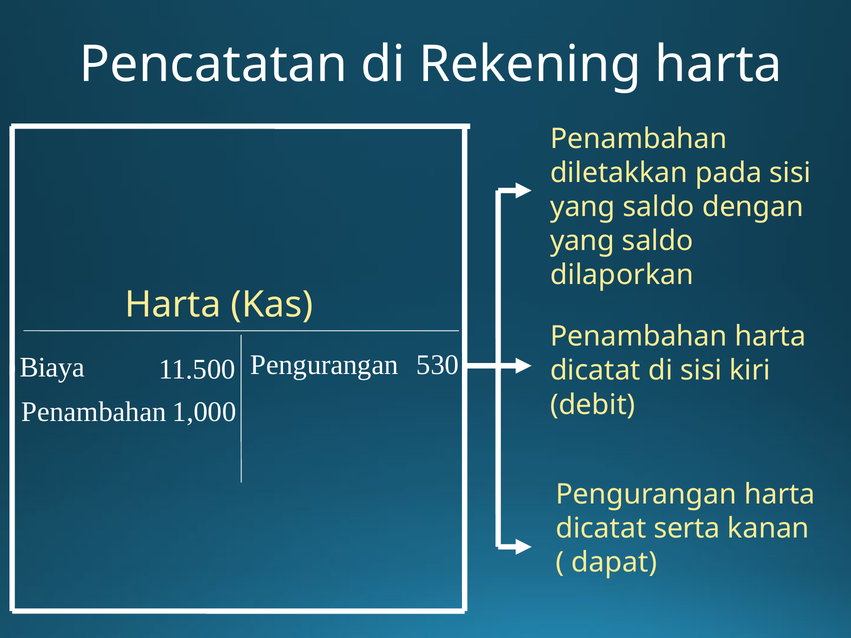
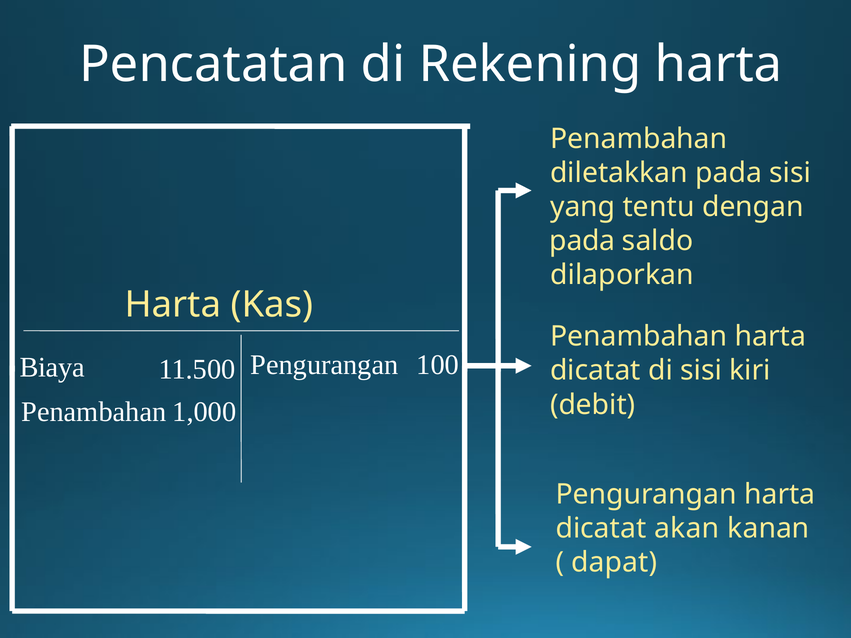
saldo: saldo -> tentu (659, 207)
yang: yang -> pada (582, 241)
530: 530 -> 100 (438, 365)
serta: serta -> akan (687, 529)
